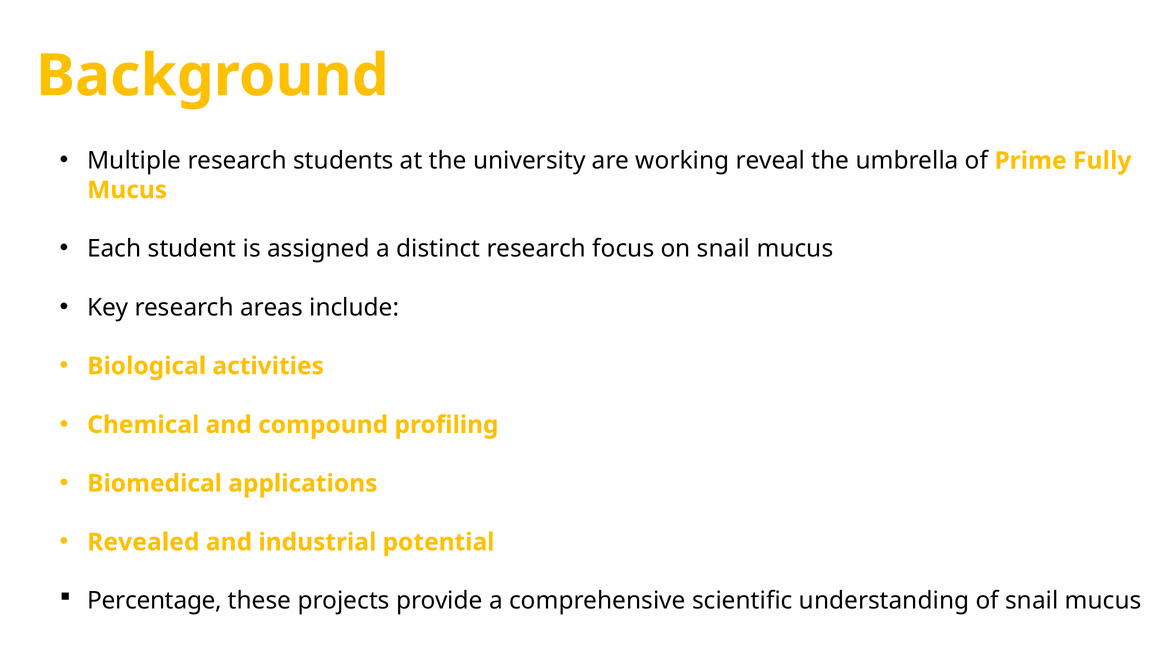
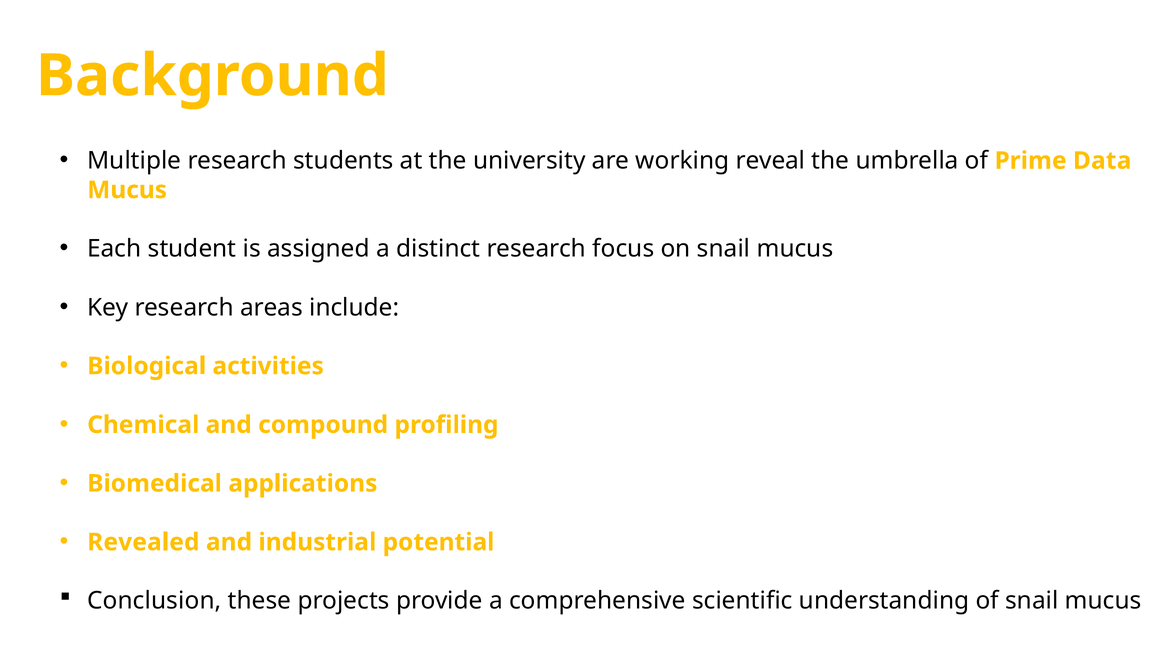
Fully: Fully -> Data (1102, 161)
Percentage: Percentage -> Conclusion (154, 601)
